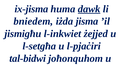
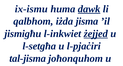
ix-jisma: ix-jisma -> ix-ismu (31, 9)
bniedem: bniedem -> qalbhom (33, 21)
żejjed underline: none -> present (96, 34)
tal-bidwi: tal-bidwi -> tal-jisma (28, 59)
